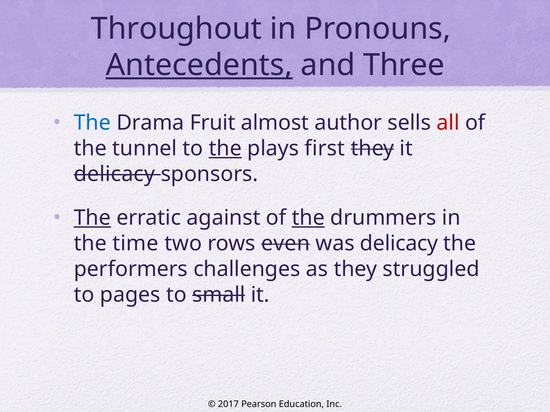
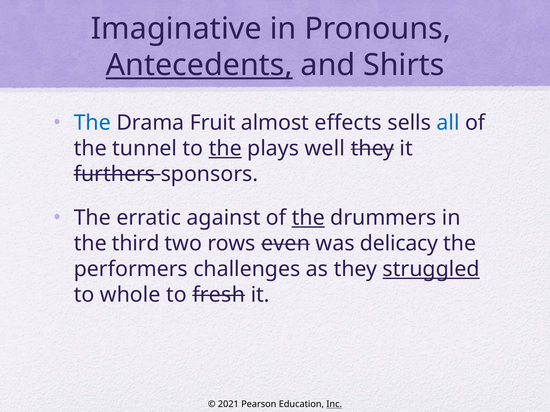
Throughout: Throughout -> Imaginative (176, 29)
Three: Three -> Shirts (404, 65)
author: author -> effects (348, 123)
all colour: red -> blue (448, 123)
first: first -> well (325, 149)
delicacy: delicacy -> furthers (114, 174)
The underline: present -> none (92, 218)
time: time -> third (136, 244)
struggled underline: none -> present (431, 269)
pages: pages -> whole (130, 295)
small: small -> fresh (219, 295)
2017: 2017 -> 2021 (228, 405)
Inc underline: none -> present (334, 405)
